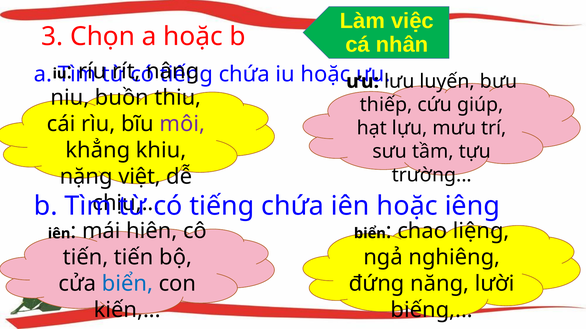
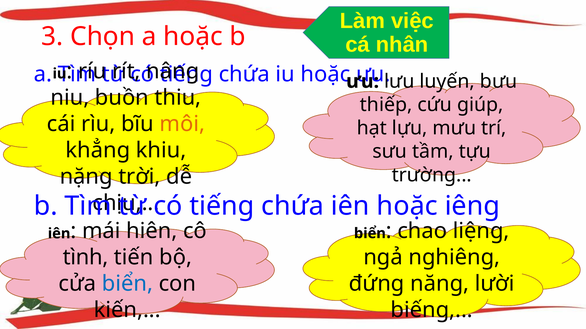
môi colour: purple -> orange (182, 124)
việt: việt -> trời (139, 177)
tiến: tiến -> tình (86, 258)
